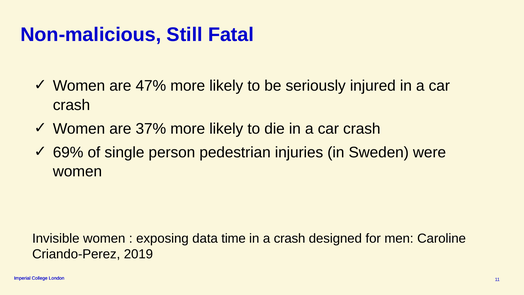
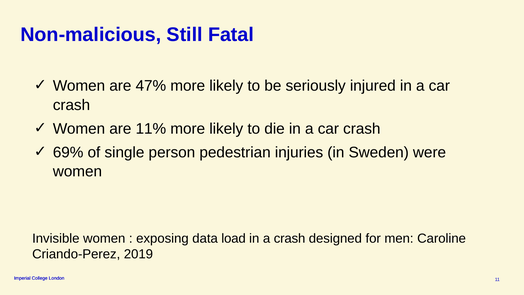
37%: 37% -> 11% (151, 129)
time: time -> load (234, 238)
